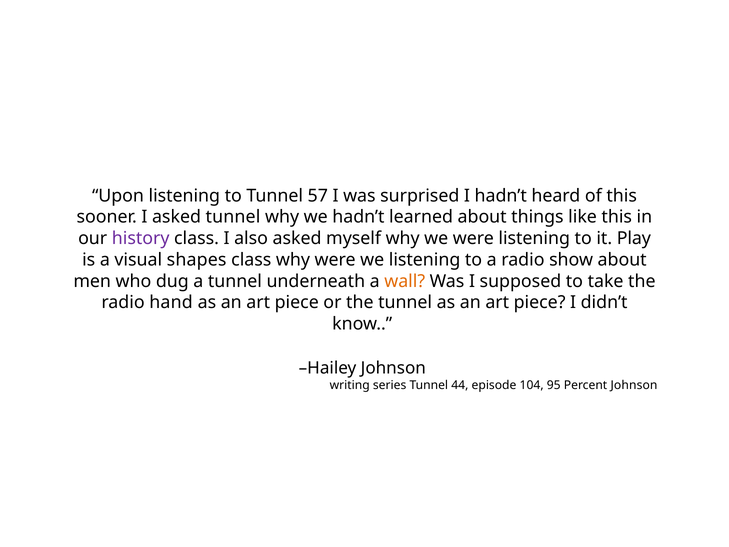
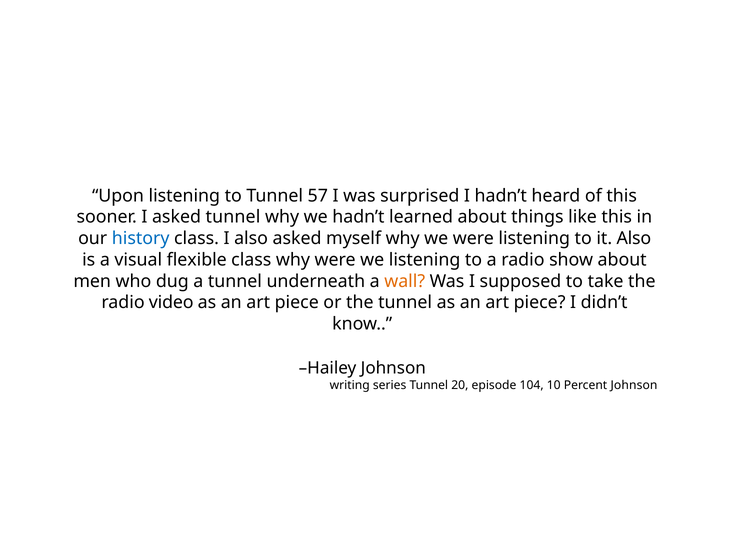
history colour: purple -> blue (141, 238)
it Play: Play -> Also (634, 238)
shapes: shapes -> flexible (197, 260)
hand: hand -> video (171, 302)
44: 44 -> 20 (460, 385)
95: 95 -> 10 (554, 385)
